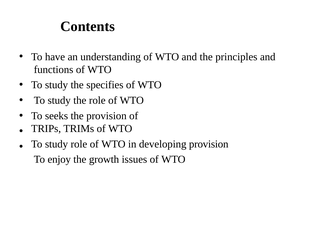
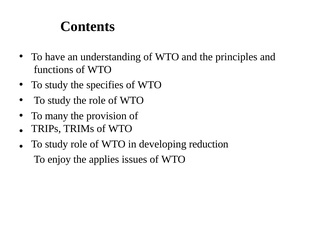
seeks: seeks -> many (57, 116)
developing provision: provision -> reduction (209, 144)
growth: growth -> applies (104, 159)
